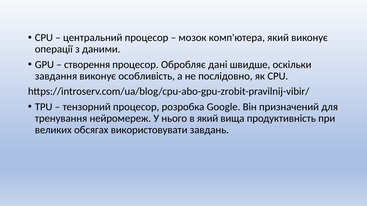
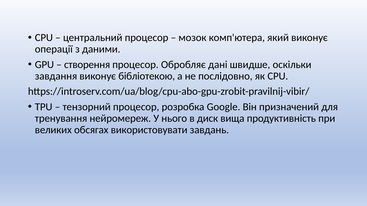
особливість: особливість -> бібліотекою (147, 76)
в який: який -> диск (208, 119)
